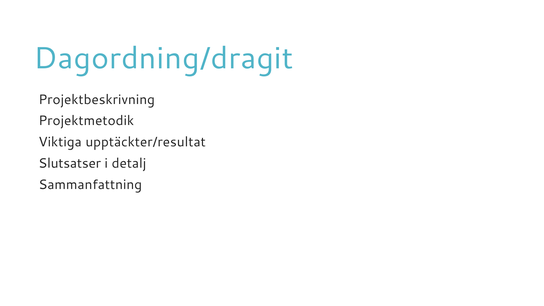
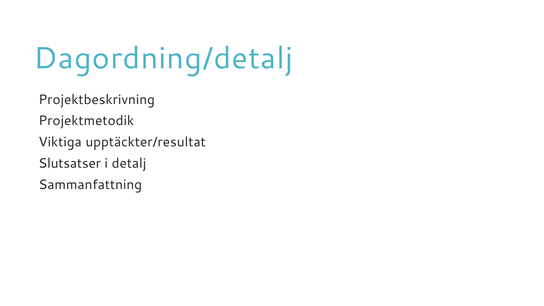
Dagordning/dragit: Dagordning/dragit -> Dagordning/detalj (163, 59)
